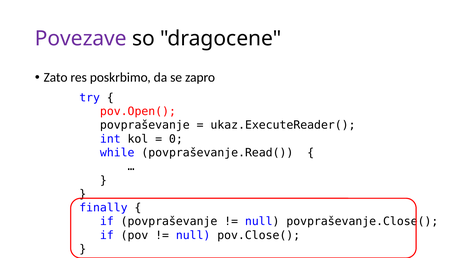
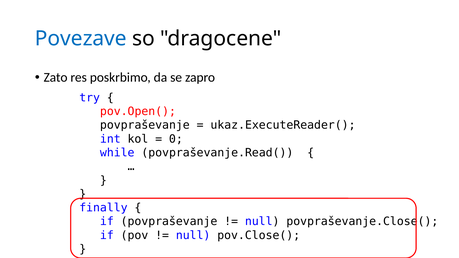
Povezave colour: purple -> blue (81, 39)
